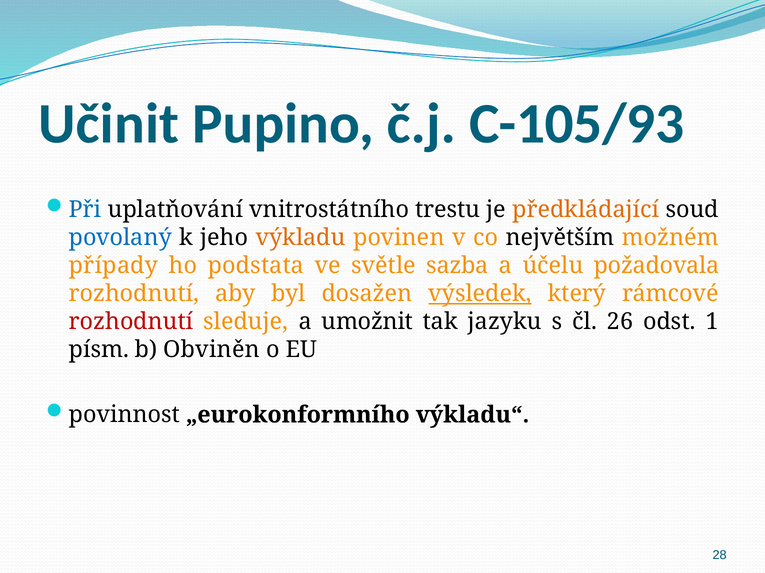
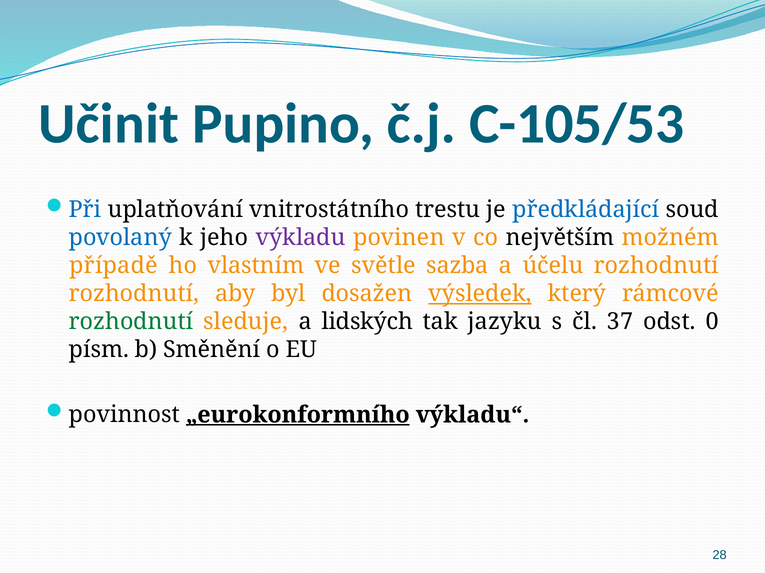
C-105/93: C-105/93 -> C-105/53 (577, 124)
předkládající colour: orange -> blue (586, 210)
výkladu colour: orange -> purple (301, 238)
případy: případy -> případě (114, 266)
podstata: podstata -> vlastním (256, 266)
účelu požadovala: požadovala -> rozhodnutí (656, 266)
rozhodnutí colour: red -> green (131, 322)
umožnit: umožnit -> lidských (367, 322)
26: 26 -> 37 (620, 322)
1: 1 -> 0 (712, 322)
Obviněn: Obviněn -> Směnění (212, 350)
„eurokonformního underline: none -> present (298, 415)
